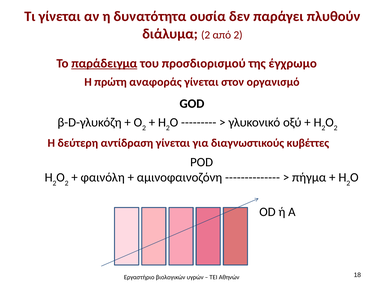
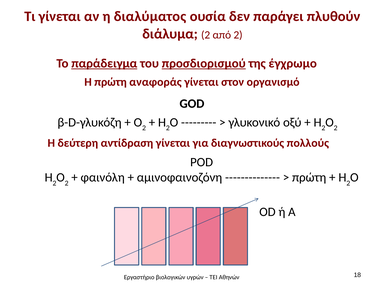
δυνατότητα: δυνατότητα -> διαλύματος (150, 16)
προσδιορισμού underline: none -> present (204, 63)
κυβέττες: κυβέττες -> πολλούς (308, 143)
πήγμα: πήγμα -> πρώτη (309, 177)
